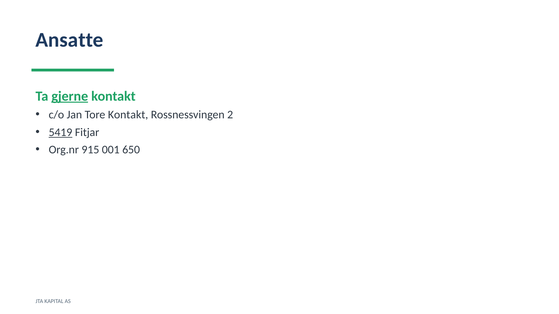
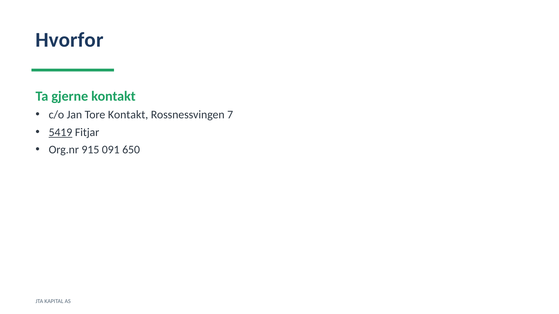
Ansatte: Ansatte -> Hvorfor (70, 40)
gjerne underline: present -> none (70, 96)
2: 2 -> 7 (230, 115)
001: 001 -> 091 (111, 150)
